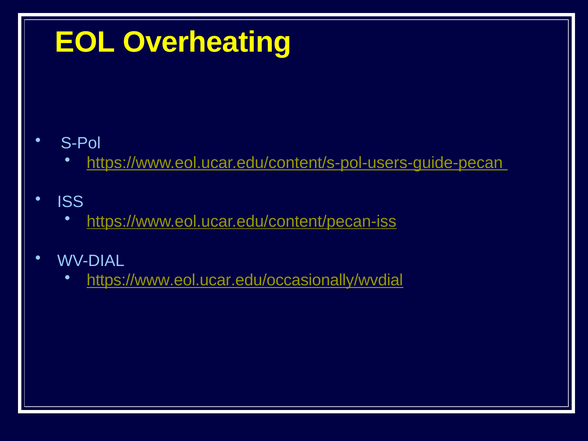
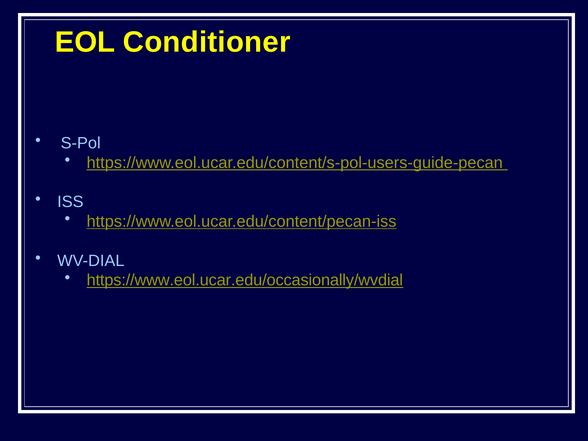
Overheating: Overheating -> Conditioner (207, 42)
